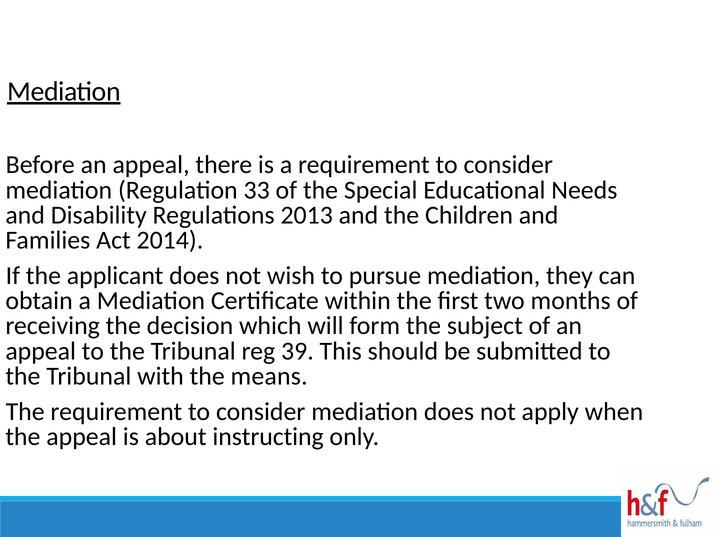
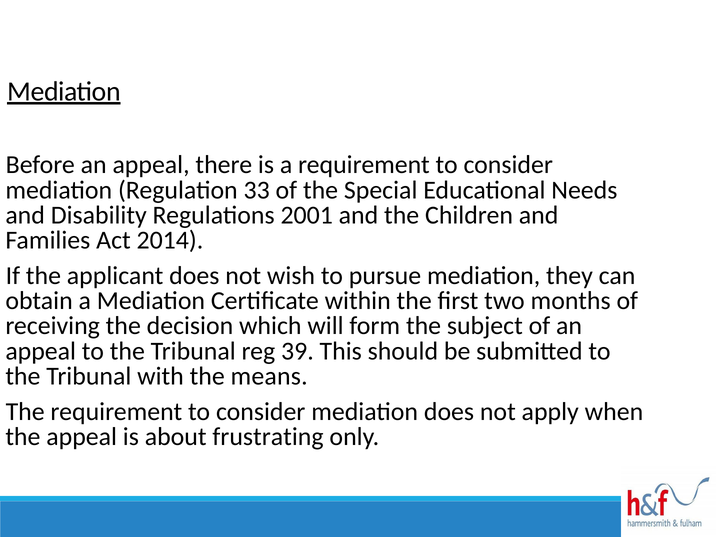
2013: 2013 -> 2001 (307, 215)
instructing: instructing -> frustrating (268, 437)
